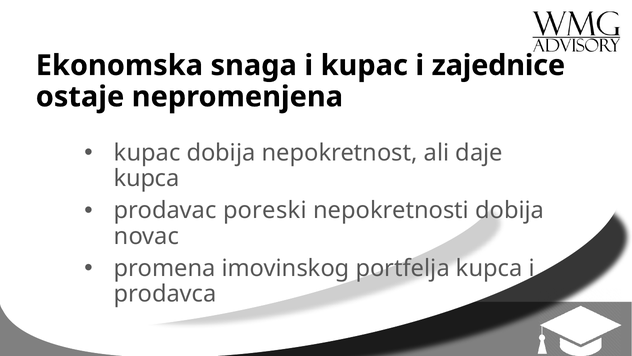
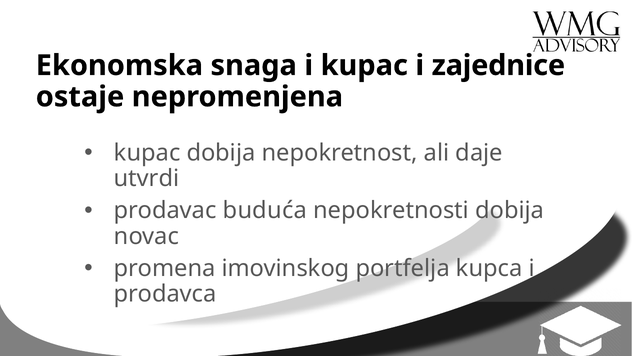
kupca: kupca -> utvrdi (147, 178)
poreski: poreski -> buduća (265, 210)
